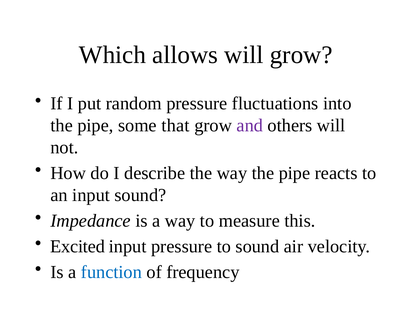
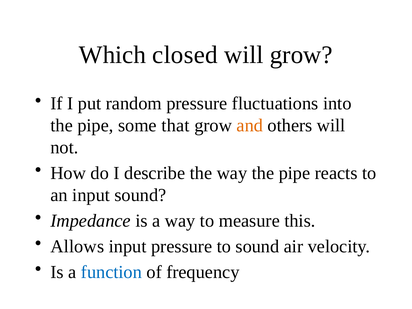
allows: allows -> closed (185, 55)
and colour: purple -> orange (250, 126)
Excited: Excited -> Allows (77, 246)
